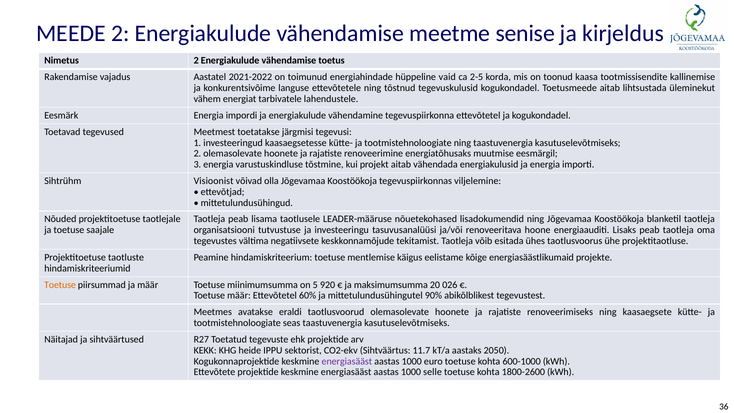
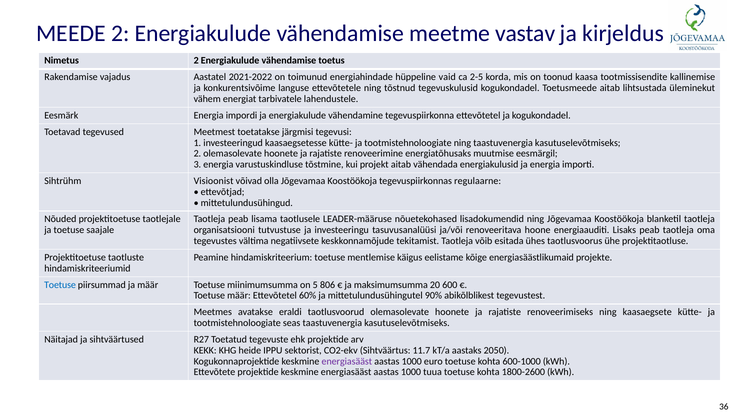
senise: senise -> vastav (525, 33)
viljelemine: viljelemine -> regulaarne (478, 181)
Toetuse colour: orange -> blue (60, 285)
920: 920 -> 806 (328, 285)
026: 026 -> 600 (450, 285)
selle: selle -> tuua (433, 372)
